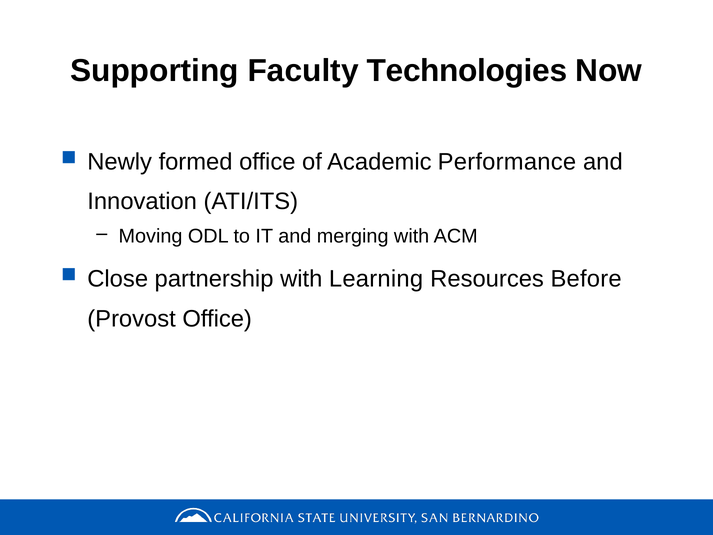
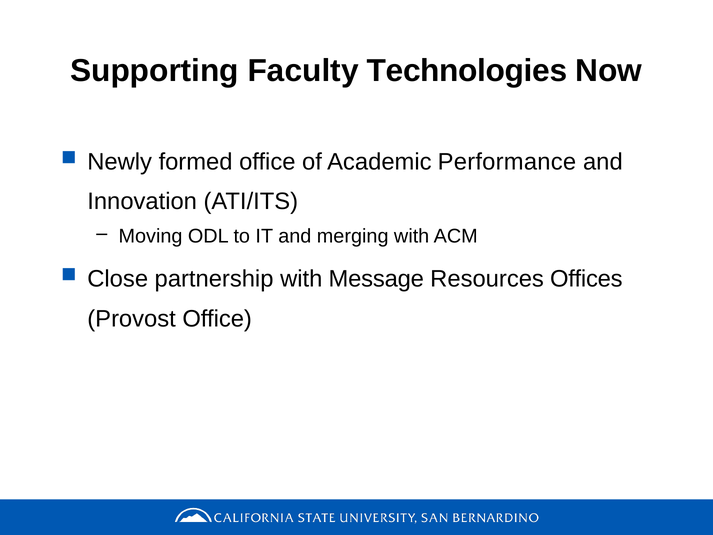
Learning: Learning -> Message (376, 279)
Before: Before -> Offices (586, 279)
